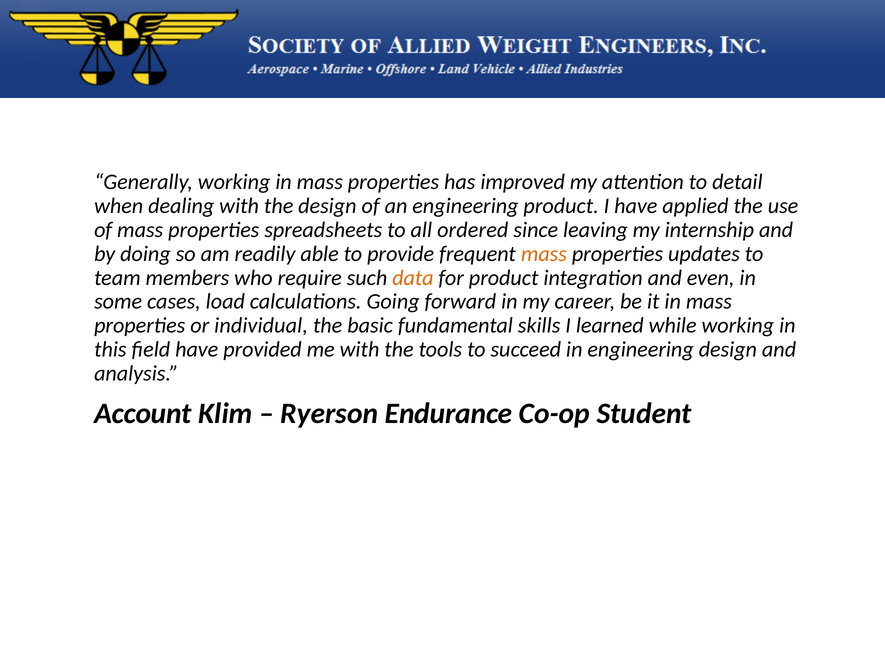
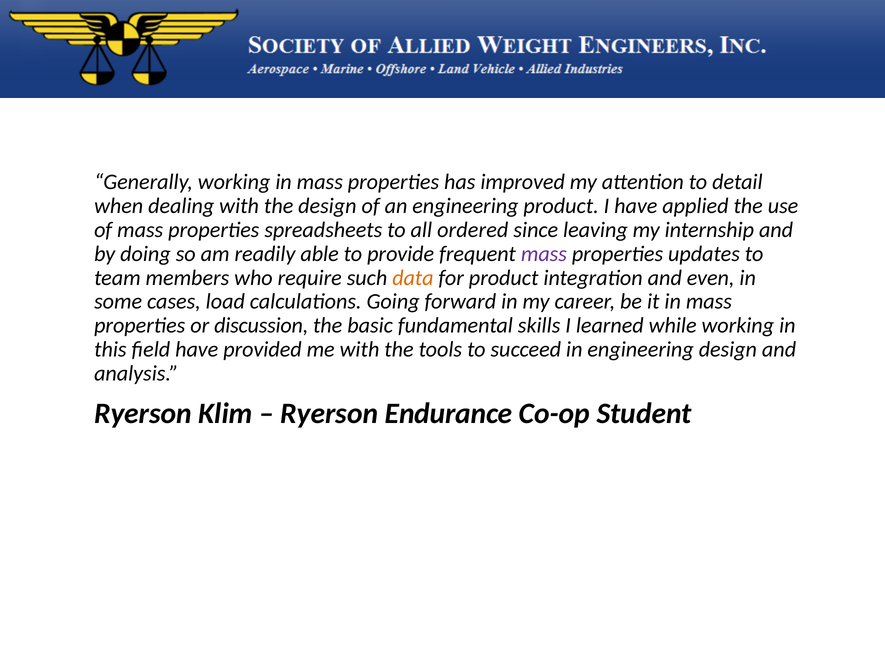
mass colour: orange -> purple (544, 254)
individual: individual -> discussion (261, 325)
Account: Account -> Ryerson (143, 413)
